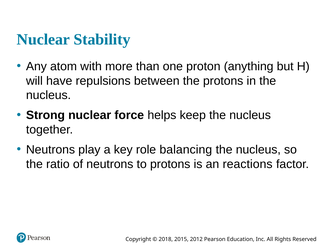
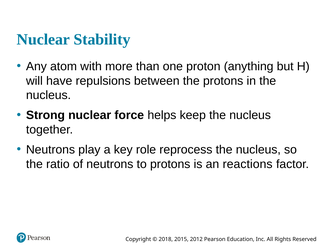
balancing: balancing -> reprocess (186, 150)
